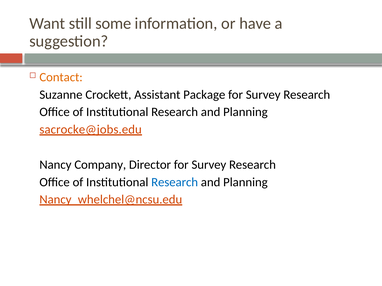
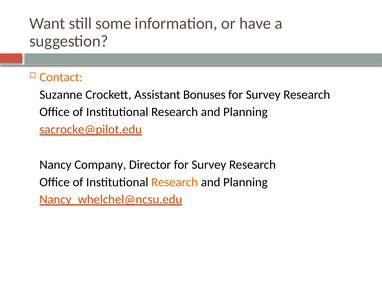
Package: Package -> Bonuses (204, 95)
sacrocke@jobs.edu: sacrocke@jobs.edu -> sacrocke@pilot.edu (91, 130)
Research colour: blue -> orange (175, 182)
